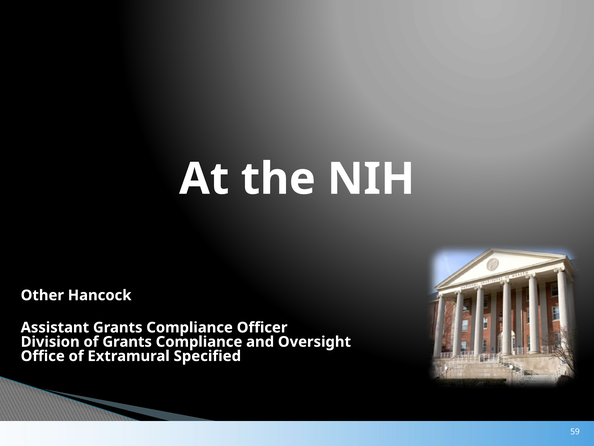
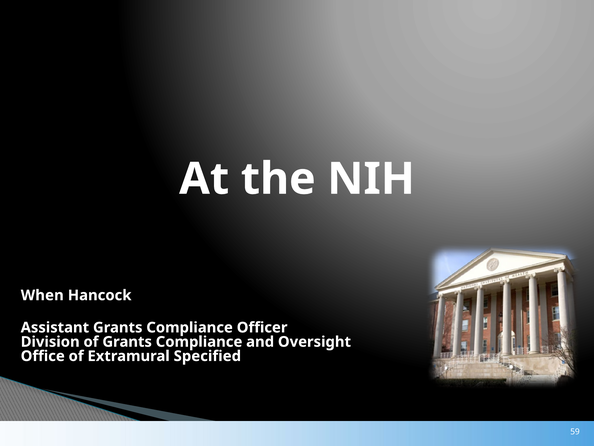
Other: Other -> When (42, 295)
